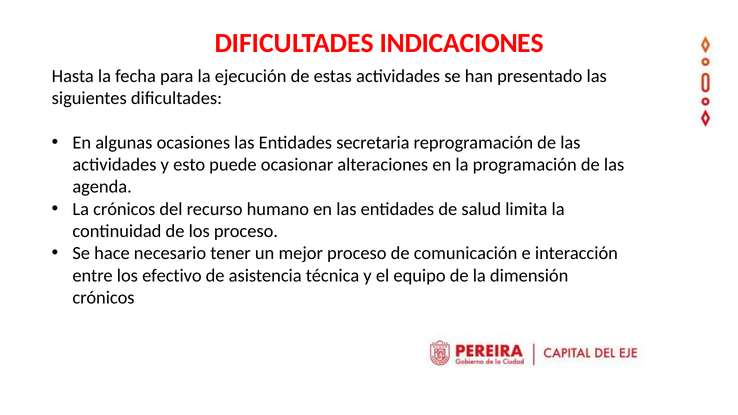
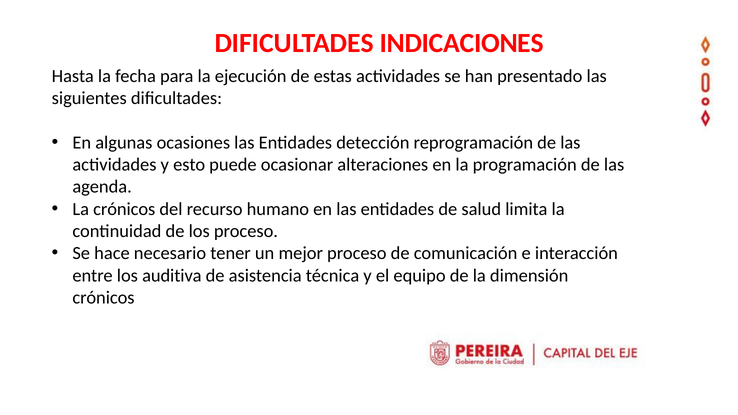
secretaria: secretaria -> detección (373, 143)
efectivo: efectivo -> auditiva (172, 276)
